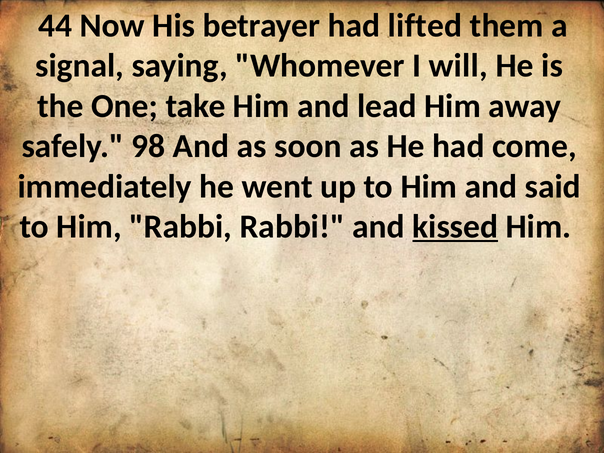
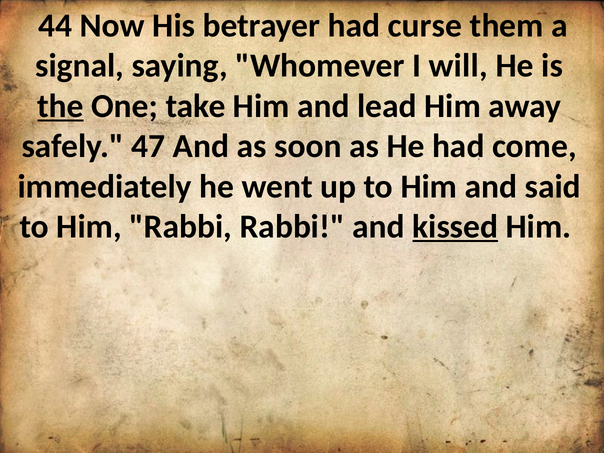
lifted: lifted -> curse (425, 25)
the underline: none -> present (61, 106)
98: 98 -> 47 (148, 146)
